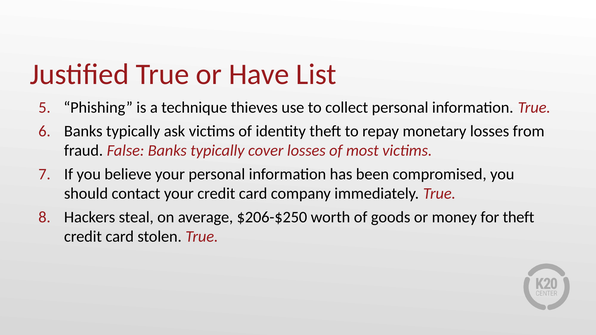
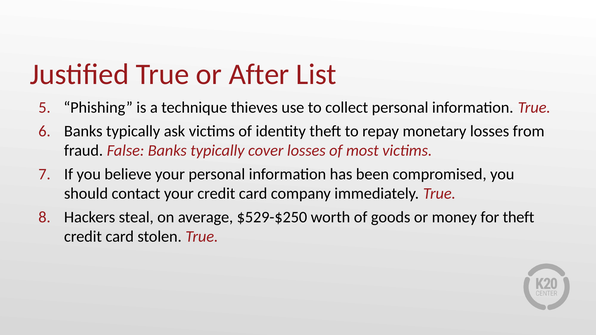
Have: Have -> After (259, 74)
$206-$250: $206-$250 -> $529-$250 (272, 217)
